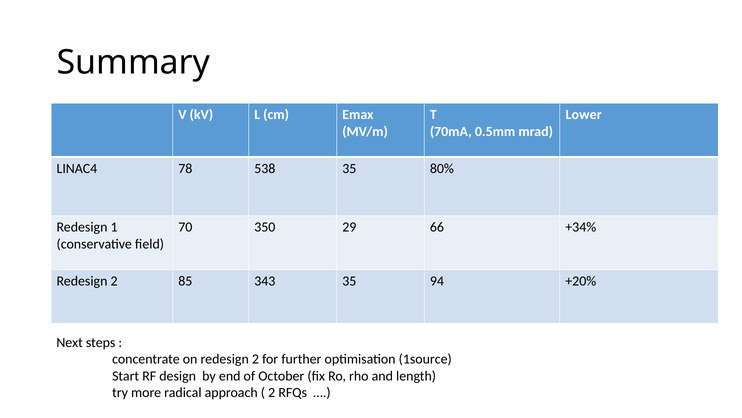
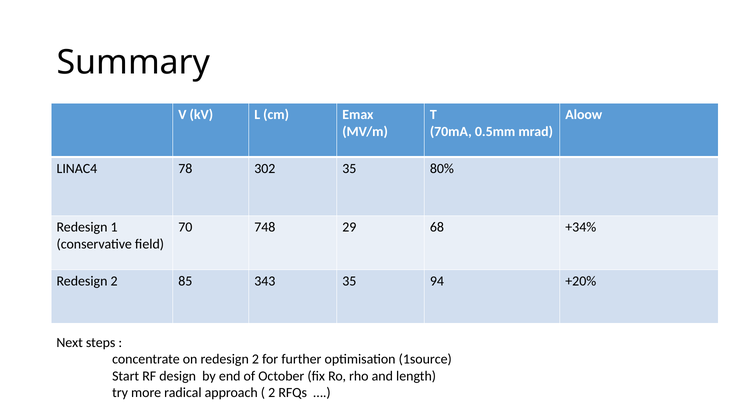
Lower: Lower -> Aloow (584, 114)
538: 538 -> 302 (265, 168)
350: 350 -> 748 (265, 227)
66: 66 -> 68 (437, 227)
